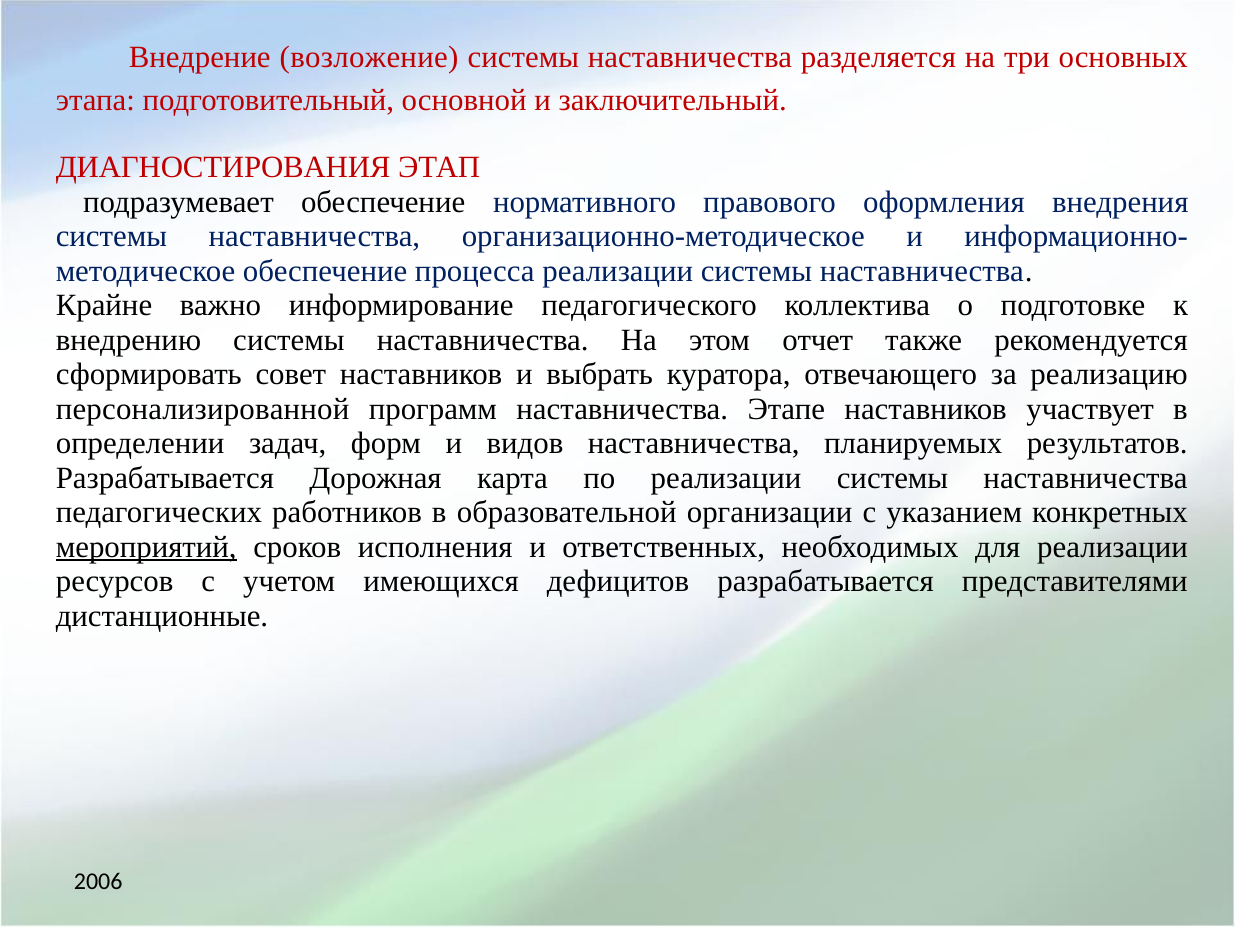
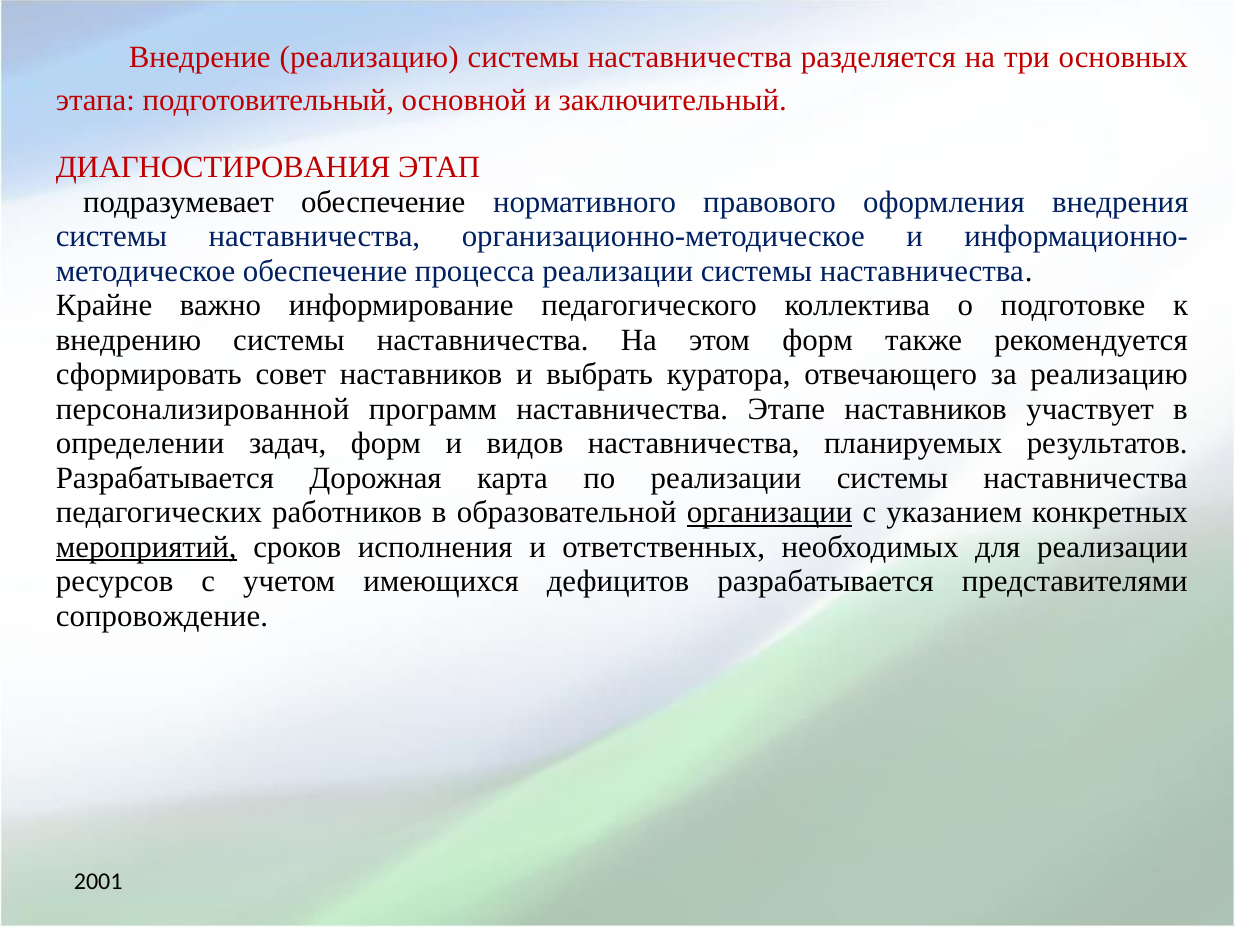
Внедрение возложение: возложение -> реализацию (369, 58)
этом отчет: отчет -> форм (818, 340)
организации underline: none -> present (770, 512)
дистанционные: дистанционные -> сопровождение (162, 615)
2006: 2006 -> 2001 (98, 881)
